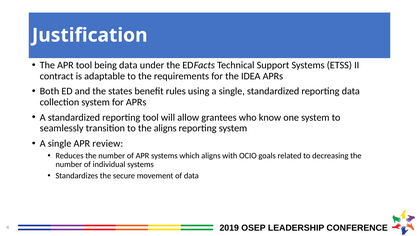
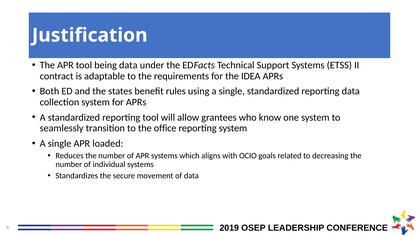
the aligns: aligns -> office (165, 128)
review: review -> loaded (108, 143)
